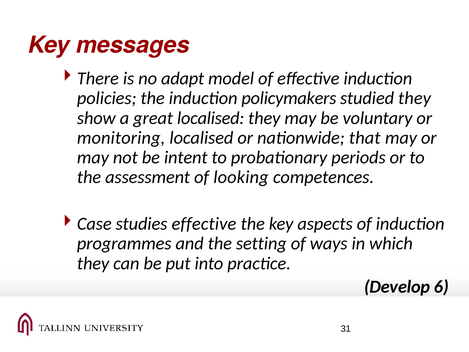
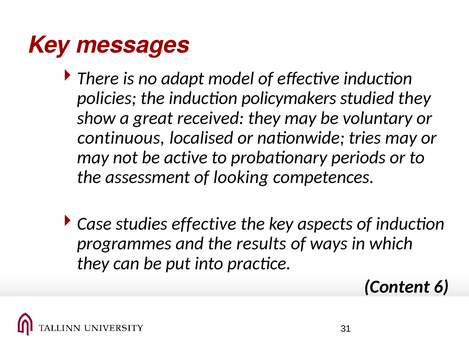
great localised: localised -> received (211, 118)
monitoring: monitoring -> continuous (121, 138)
that: that -> tries (365, 138)
intent: intent -> active (186, 157)
setting: setting -> results (261, 243)
Develop: Develop -> Content (397, 287)
